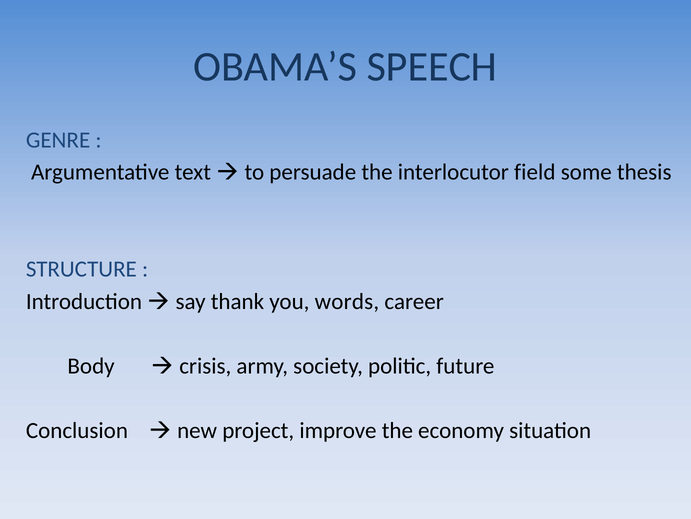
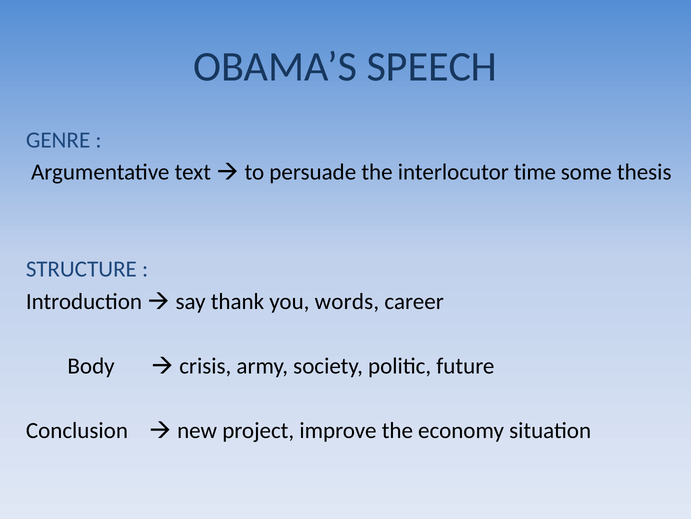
field: field -> time (535, 172)
